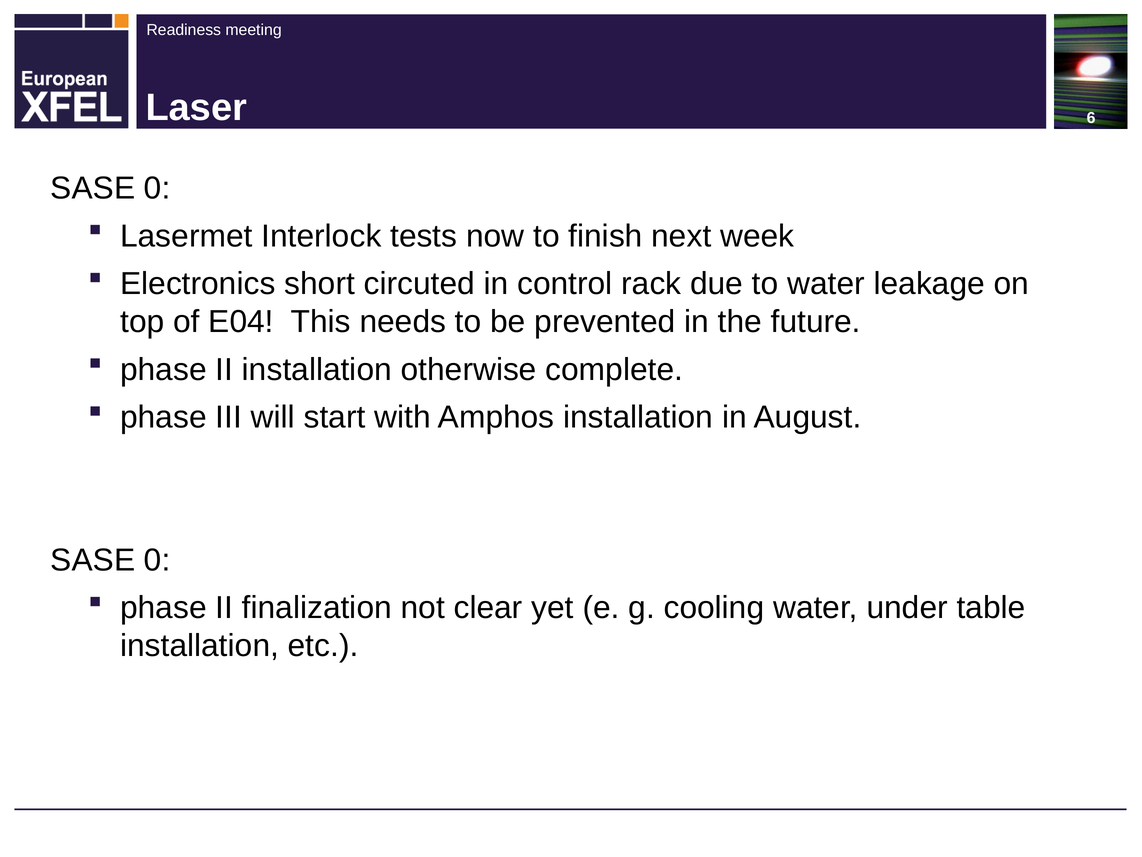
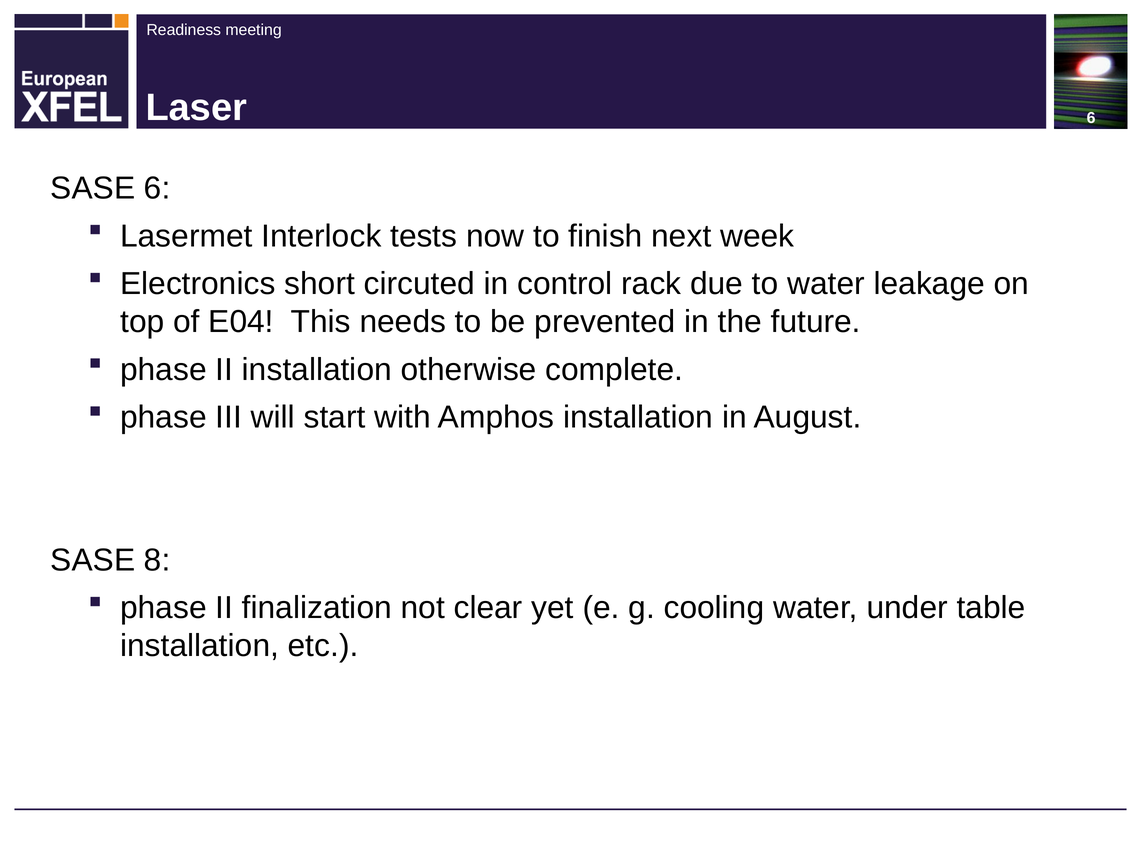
0: 0 -> 6 (157, 188)
0: 0 -> 8 (157, 560)
